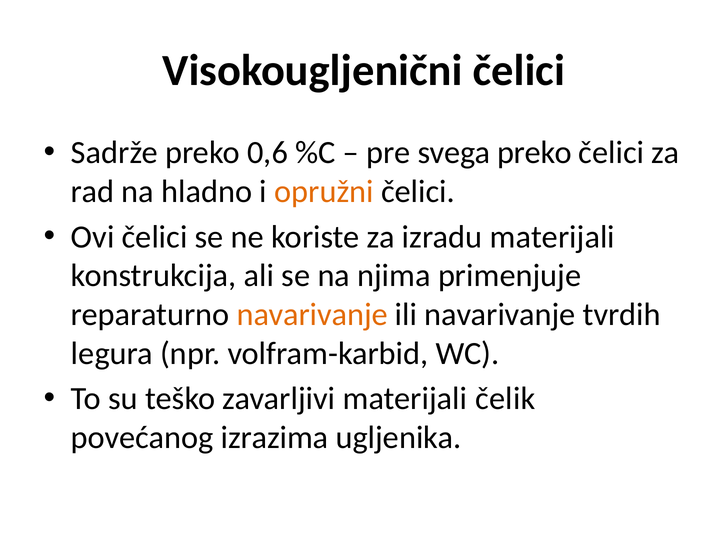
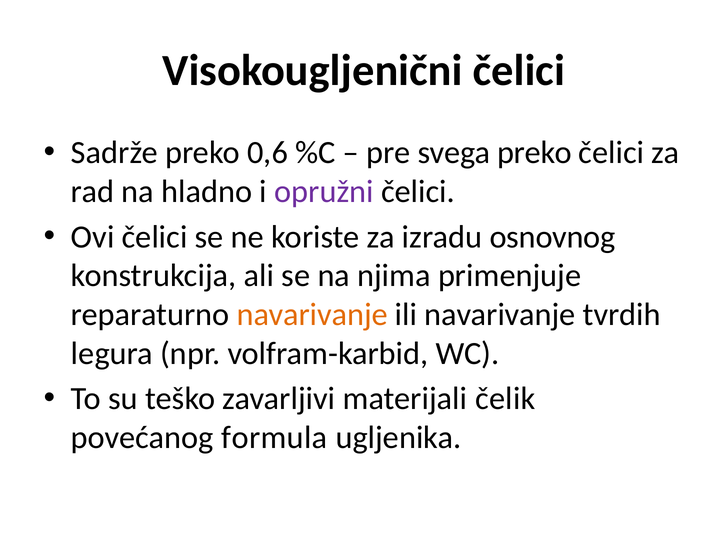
opružni colour: orange -> purple (324, 192)
izradu materijali: materijali -> osnovnog (552, 237)
izrazima: izrazima -> formula (274, 438)
